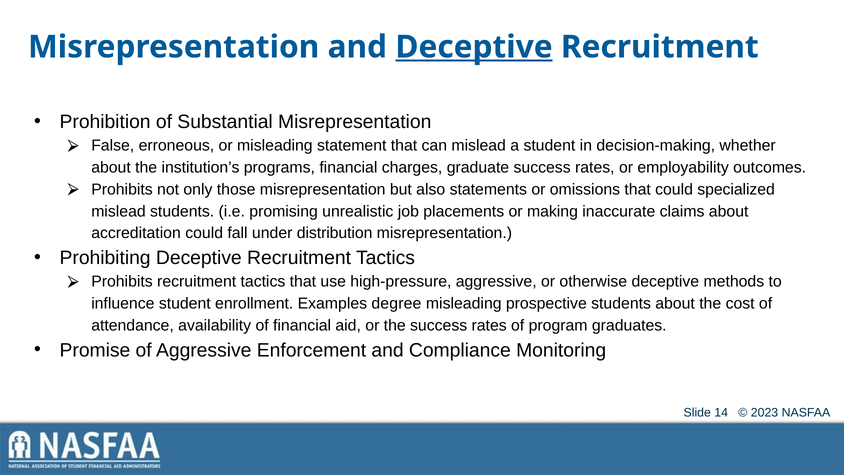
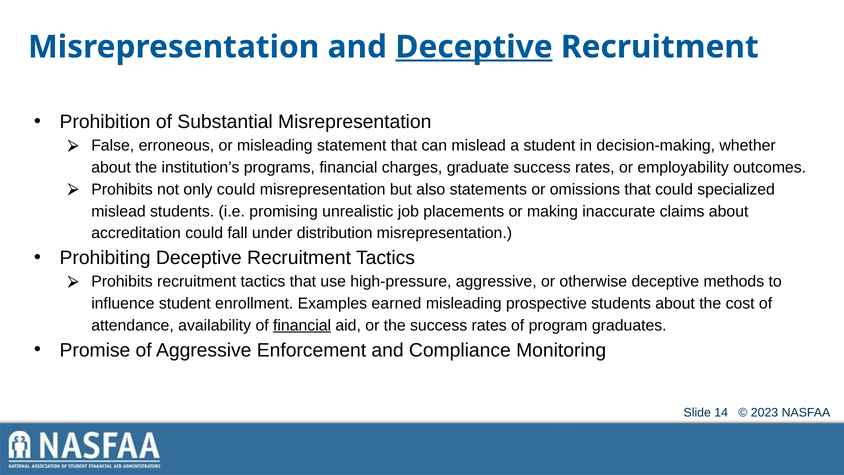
only those: those -> could (236, 189)
degree: degree -> earned (396, 303)
financial underline: none -> present (302, 325)
